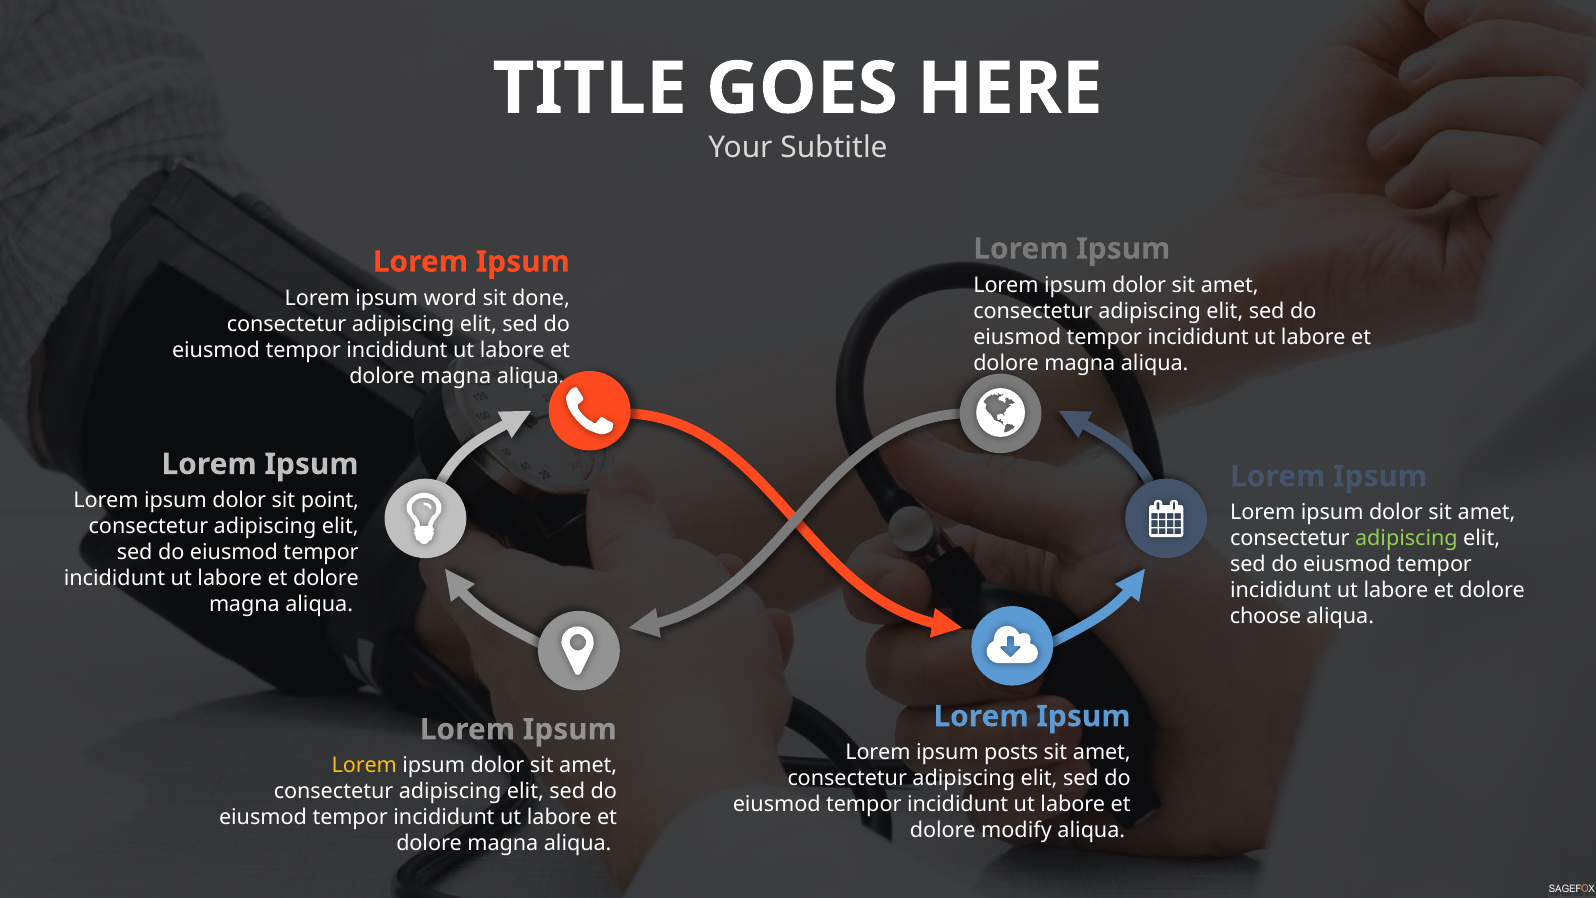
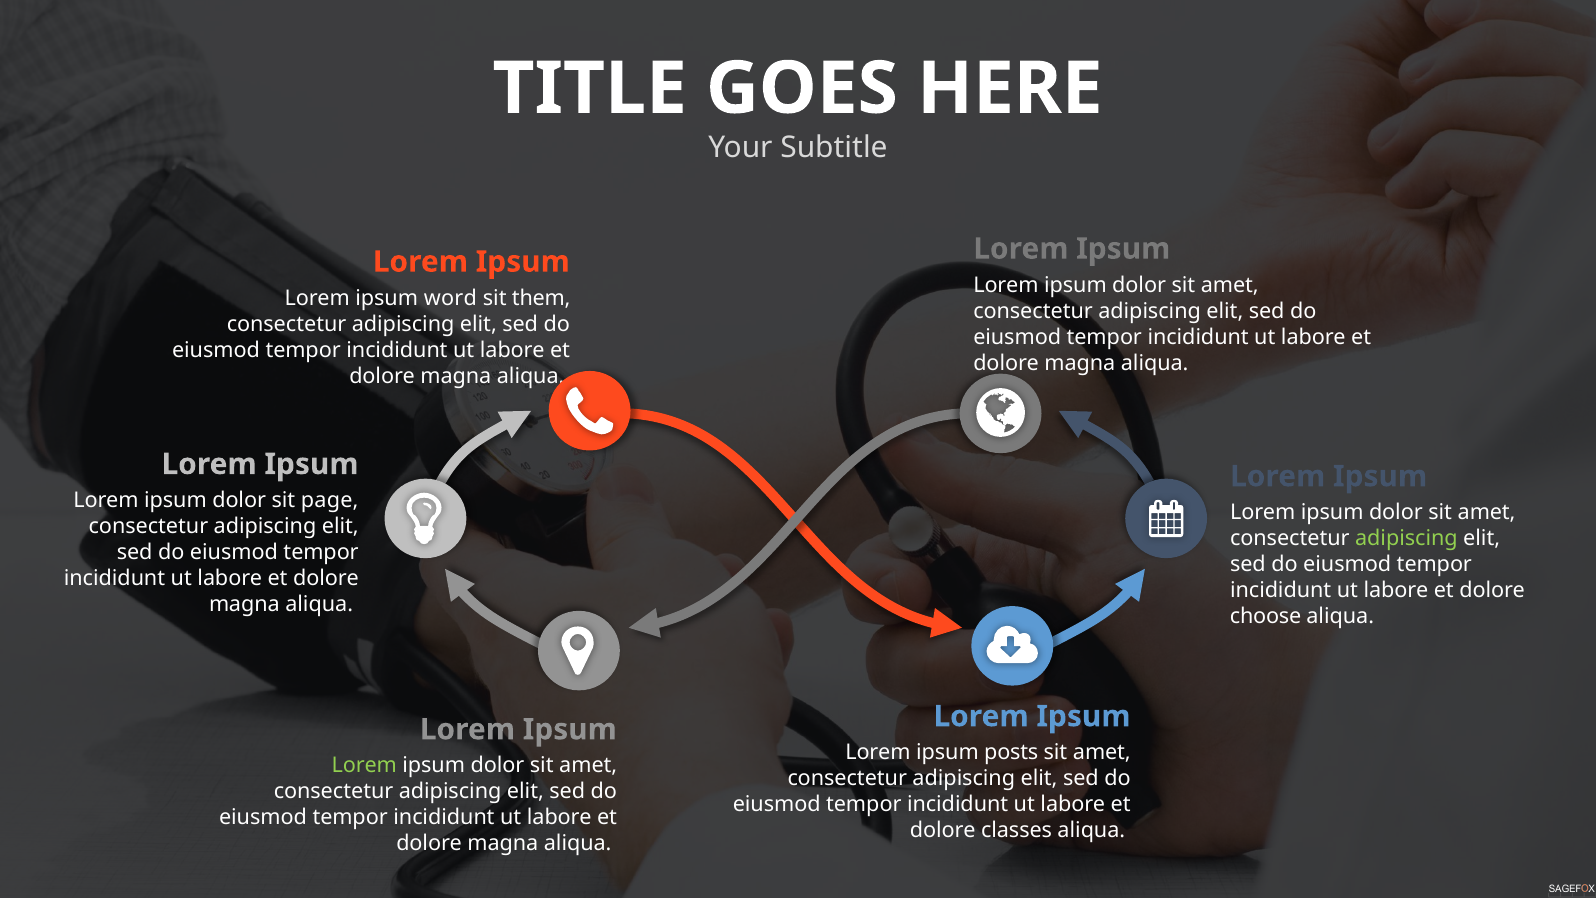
done: done -> them (541, 298)
point: point -> page (330, 500)
Lorem colour: yellow -> light green (364, 766)
modify: modify -> classes (1017, 830)
